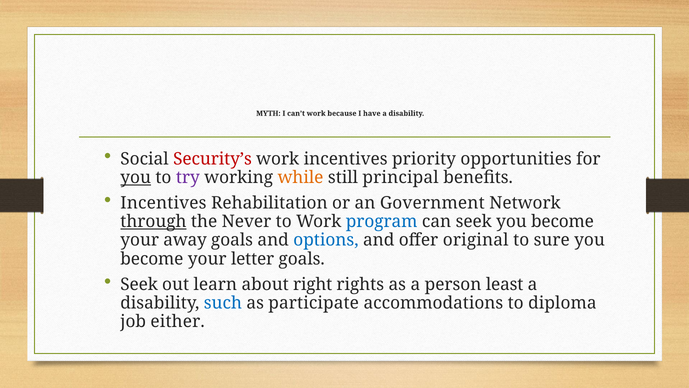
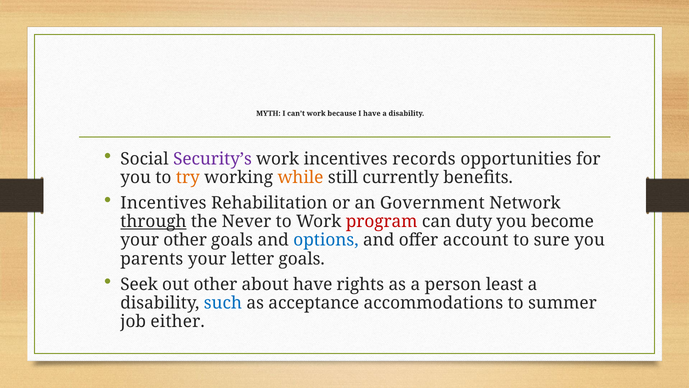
Security’s colour: red -> purple (212, 159)
priority: priority -> records (424, 159)
you underline: present -> none (136, 177)
try colour: purple -> orange (188, 177)
principal: principal -> currently (401, 177)
program colour: blue -> red (382, 221)
can seek: seek -> duty (474, 221)
your away: away -> other (185, 240)
original: original -> account (476, 240)
become: become -> parents (152, 259)
out learn: learn -> other (215, 284)
about right: right -> have (313, 284)
participate: participate -> acceptance (314, 303)
diploma: diploma -> summer (562, 303)
